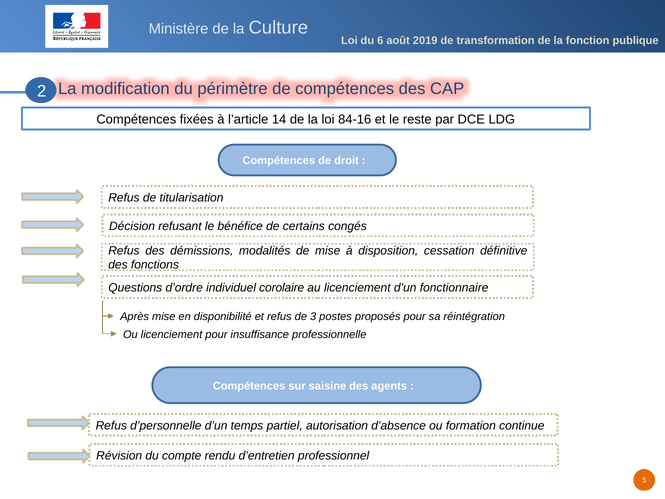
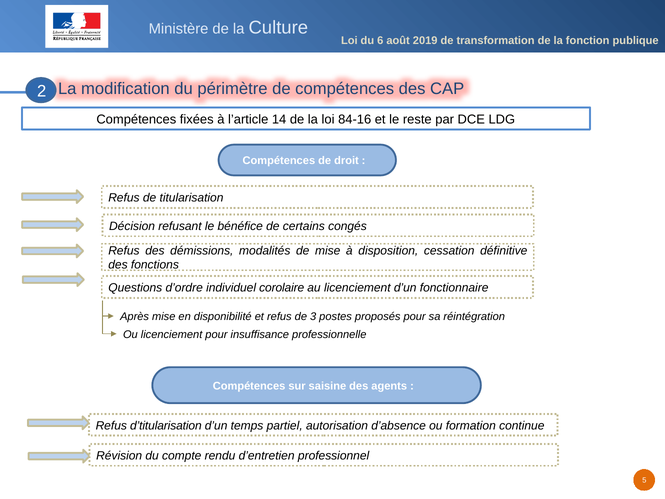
d’personnelle: d’personnelle -> d’titularisation (166, 425)
